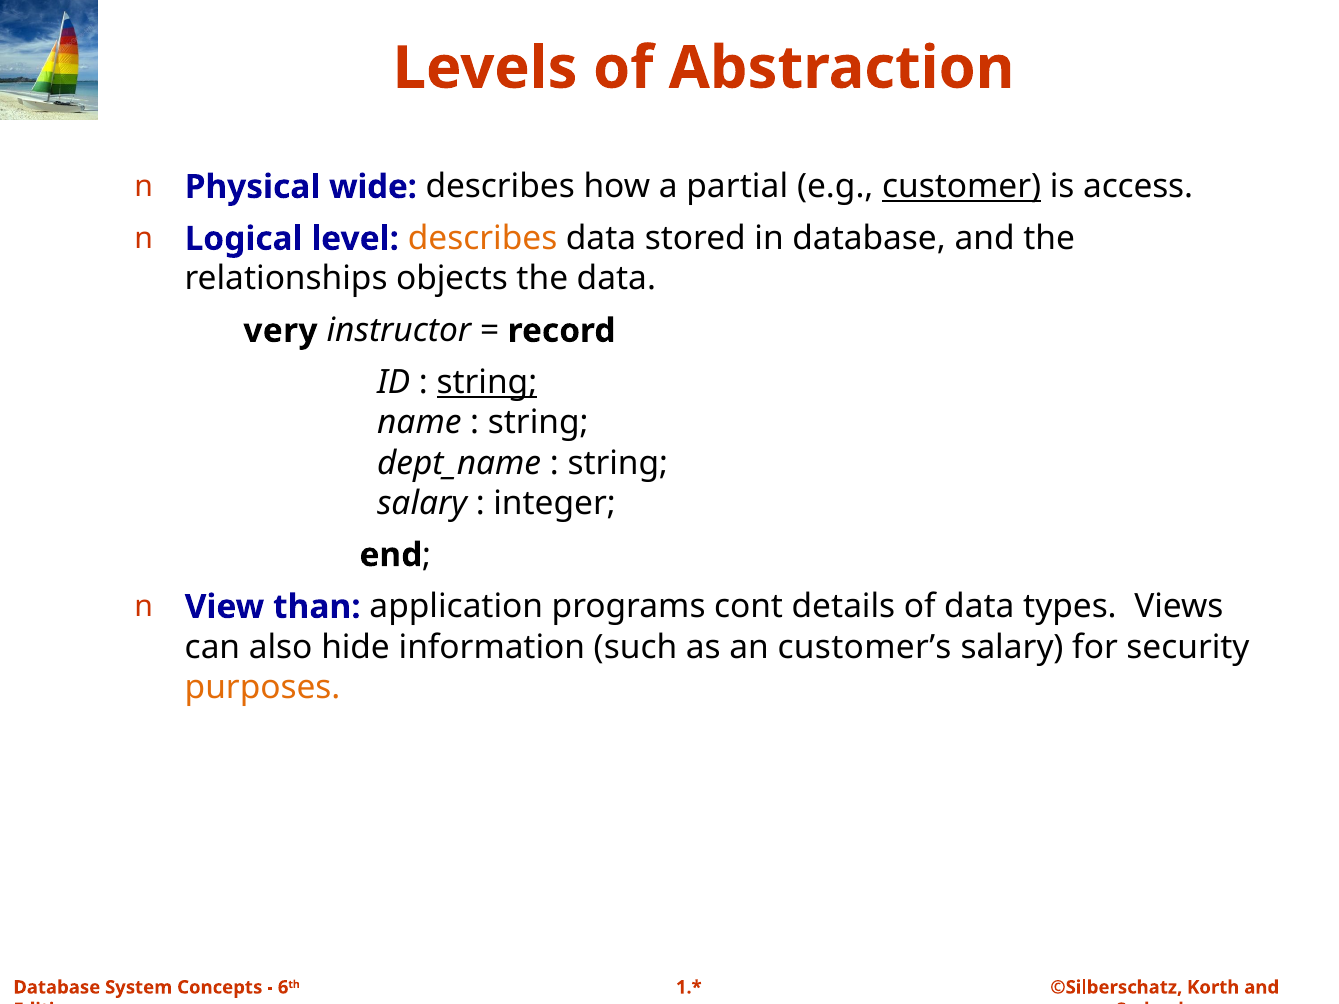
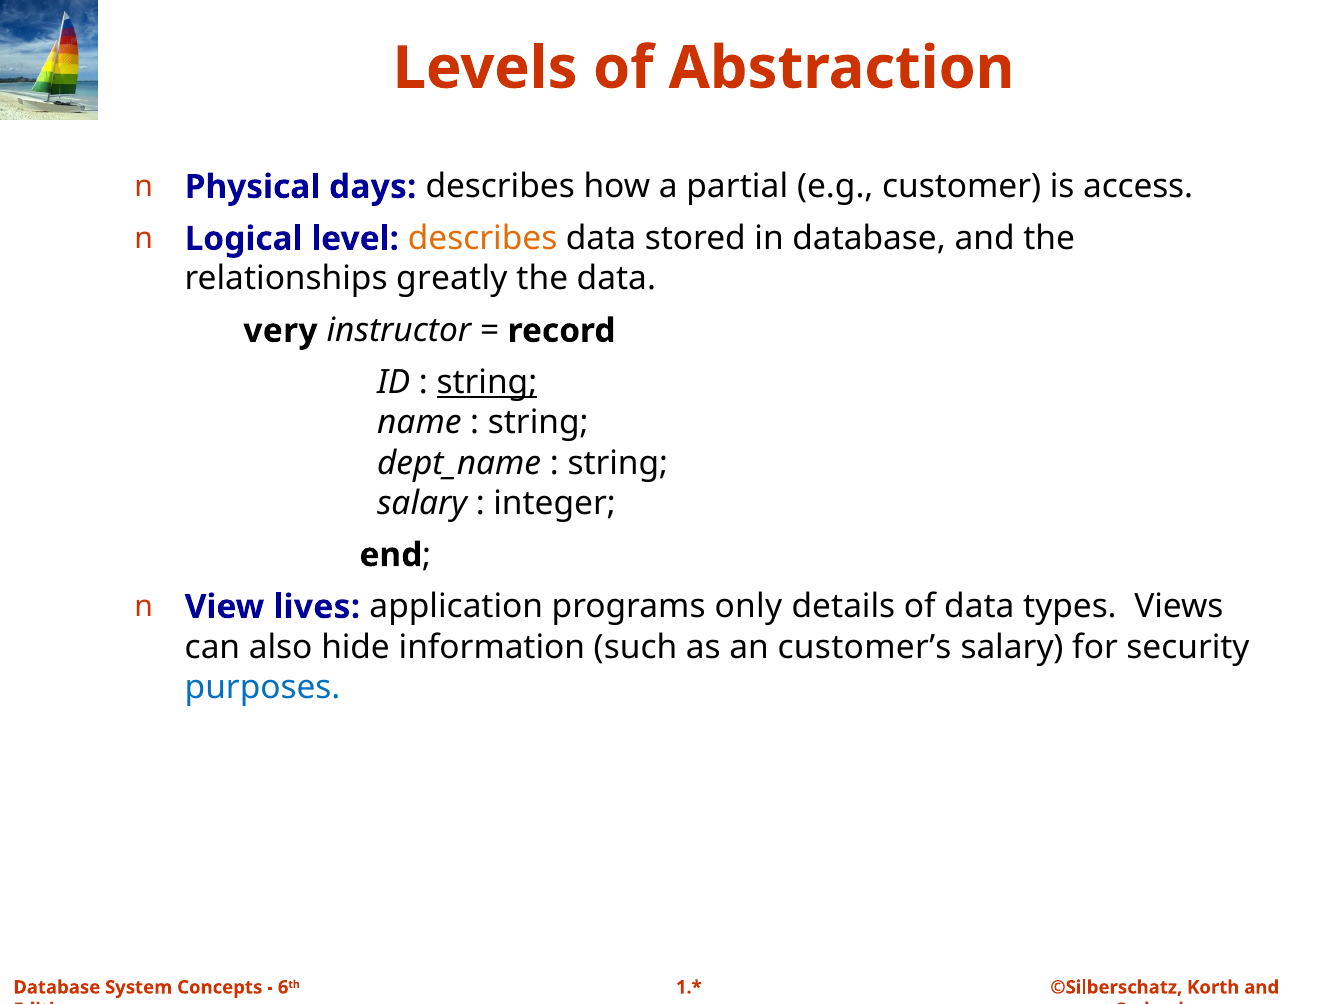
wide: wide -> days (373, 187)
customer underline: present -> none (962, 187)
objects: objects -> greatly (452, 279)
than: than -> lives (317, 607)
cont: cont -> only (748, 607)
purposes colour: orange -> blue (263, 687)
